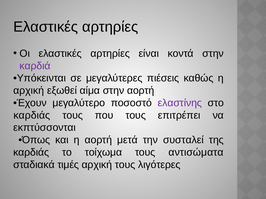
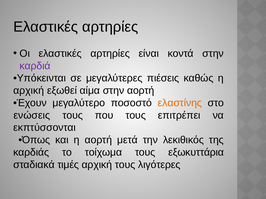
ελαστίνης colour: purple -> orange (180, 103)
καρδιάς: καρδιάς -> ενώσεις (32, 116)
συσταλεί: συσταλεί -> λεκιθικός (183, 140)
αντισώματα: αντισώματα -> εξωκυττάρια (196, 153)
